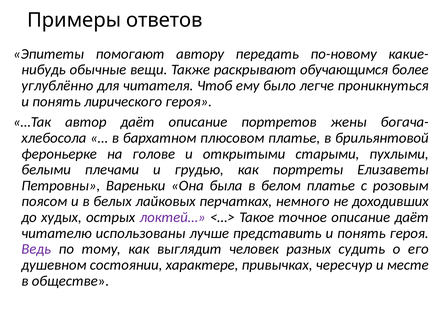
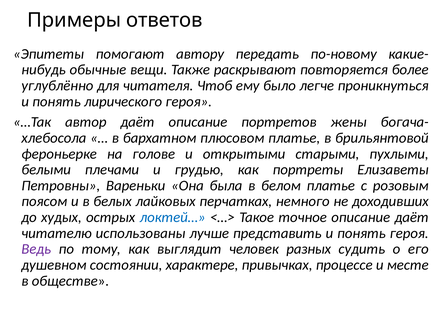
обучающимся: обучающимся -> повторяется (344, 70)
локтей… colour: purple -> blue (173, 218)
чересчур: чересчур -> процессе (344, 265)
